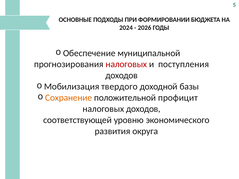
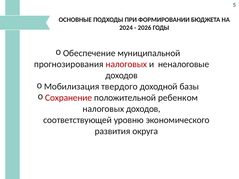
поступления: поступления -> неналоговые (184, 64)
Сохранение colour: orange -> red (69, 98)
профицит: профицит -> ребенком (178, 98)
